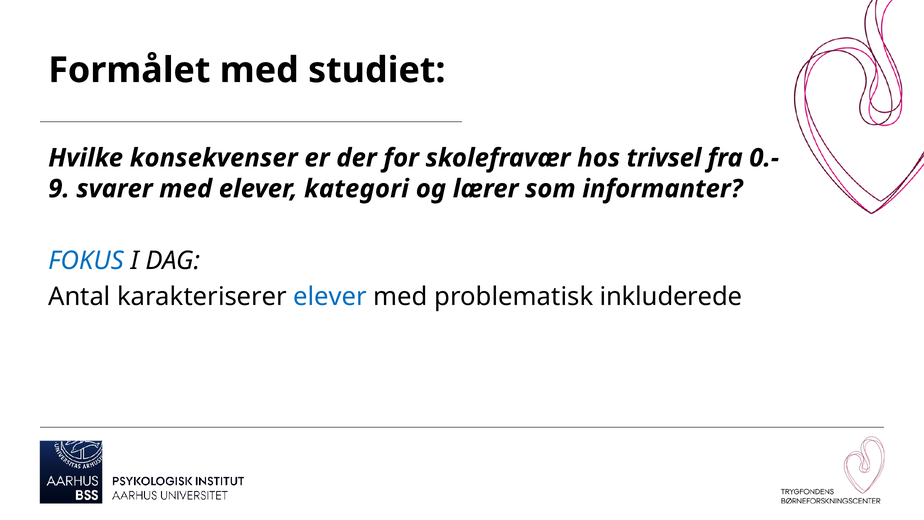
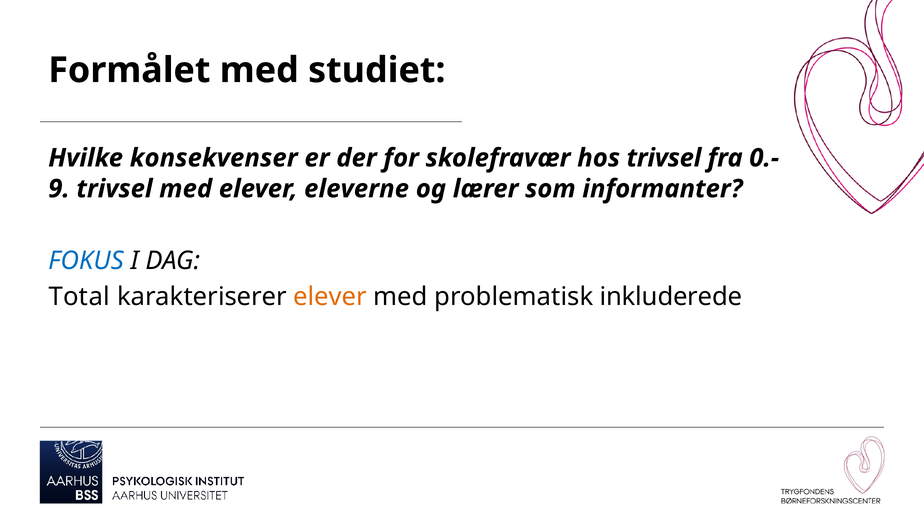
svarer: svarer -> trivsel (115, 189)
kategori: kategori -> eleverne (357, 189)
Antal: Antal -> Total (79, 297)
elever colour: blue -> orange (330, 297)
